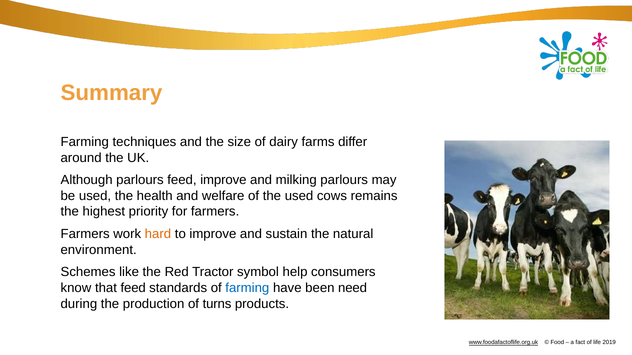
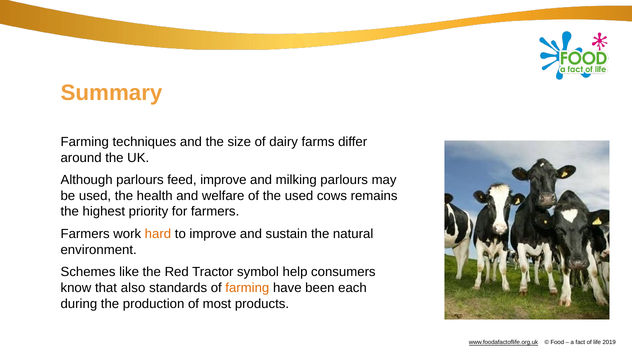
that feed: feed -> also (133, 288)
farming colour: blue -> orange (247, 288)
need: need -> each (352, 288)
turns: turns -> most (217, 304)
